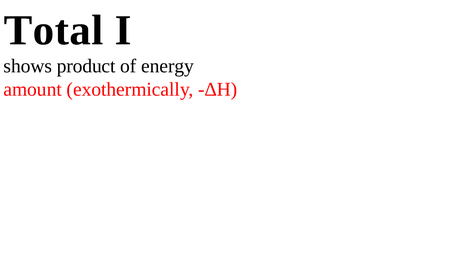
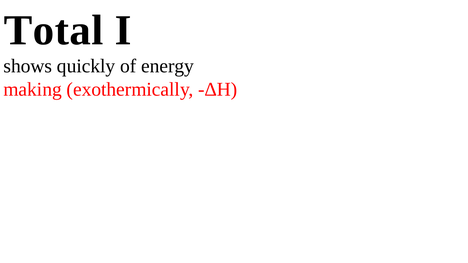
product: product -> quickly (86, 66)
amount: amount -> making (33, 90)
